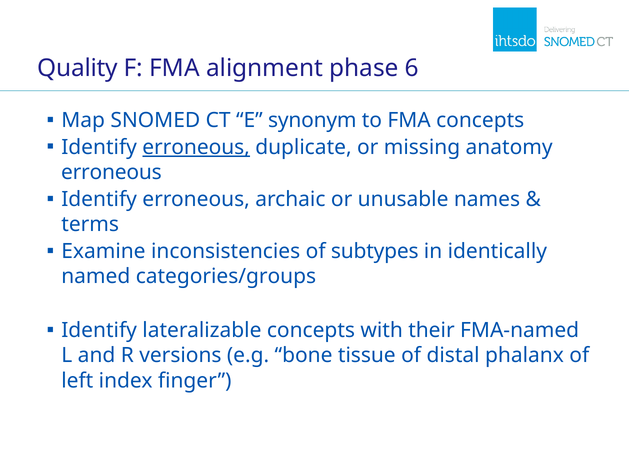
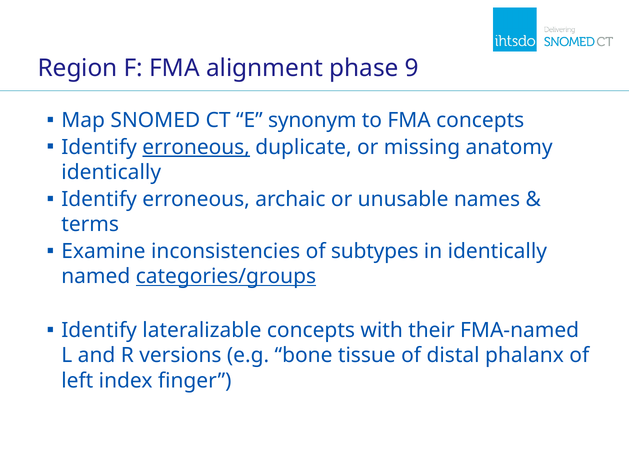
Quality: Quality -> Region (78, 68)
6: 6 -> 9 (412, 68)
erroneous: erroneous -> identically (111, 172)
categories/groups underline: none -> present (226, 276)
